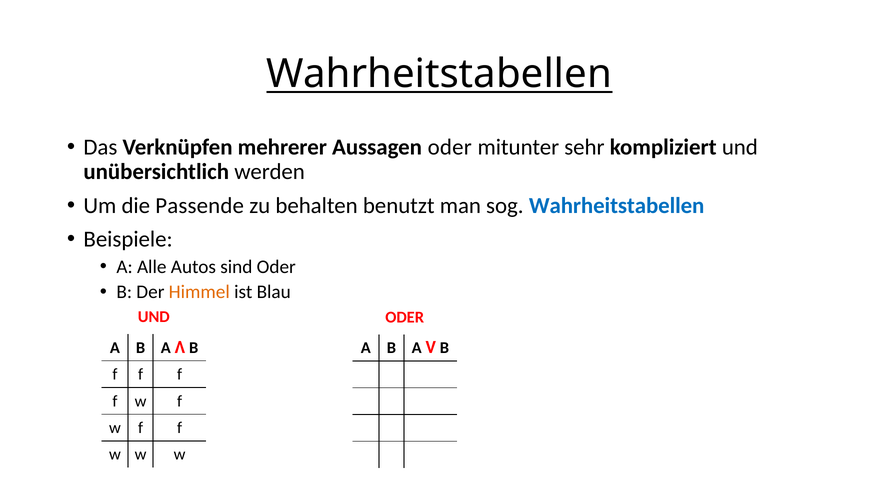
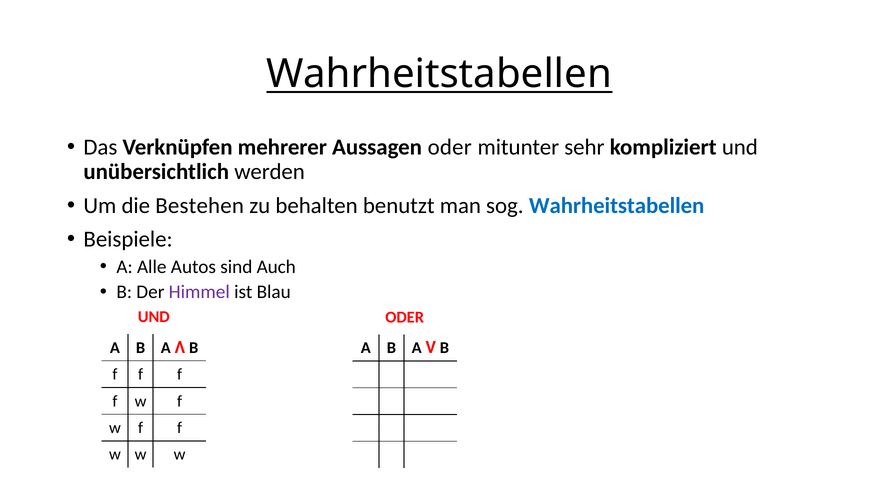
Passende: Passende -> Bestehen (200, 206)
sind Oder: Oder -> Auch (276, 267)
Himmel colour: orange -> purple (199, 292)
